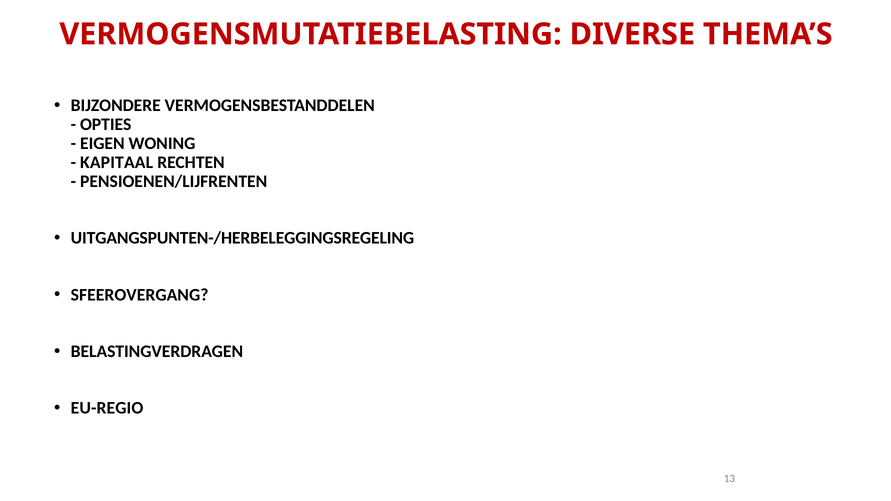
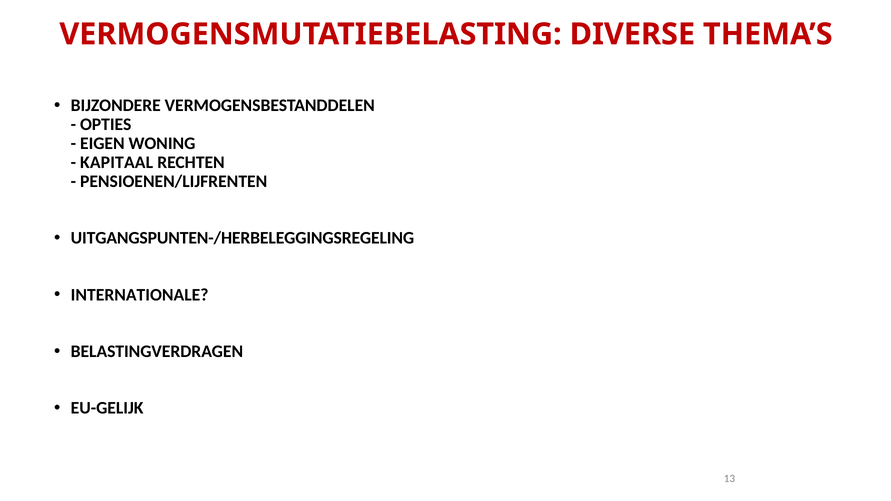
SFEEROVERGANG: SFEEROVERGANG -> INTERNATIONALE (140, 295)
EU-REGIO: EU-REGIO -> EU-GELIJK (107, 408)
